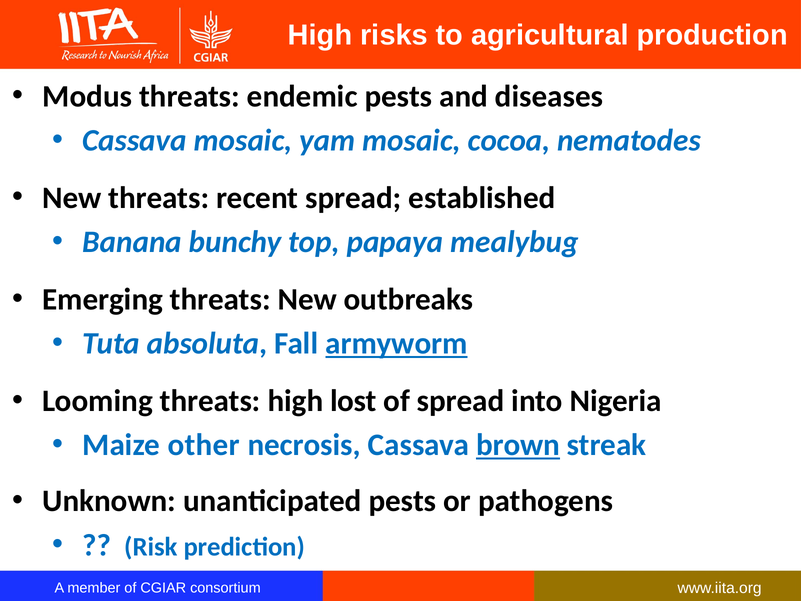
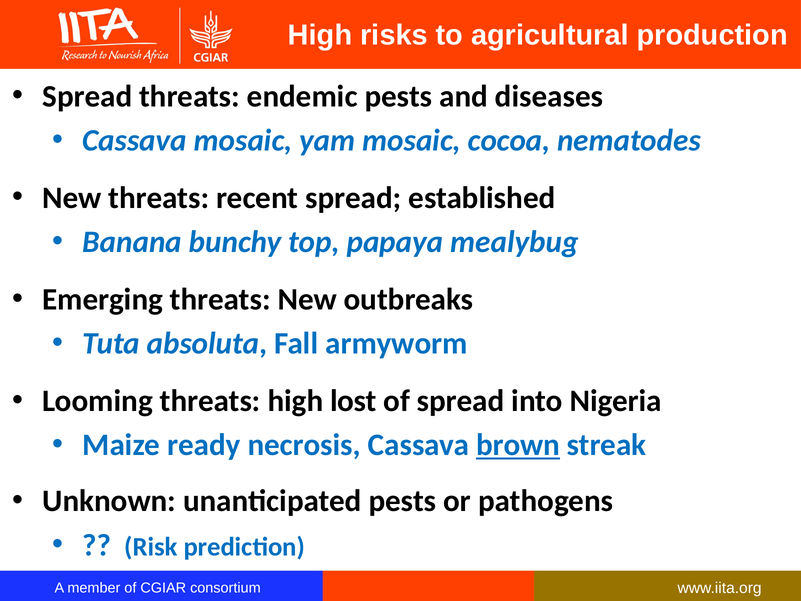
Modus: Modus -> Spread (87, 96)
armyworm underline: present -> none (396, 343)
other: other -> ready (204, 445)
